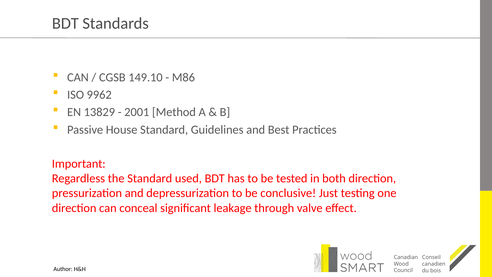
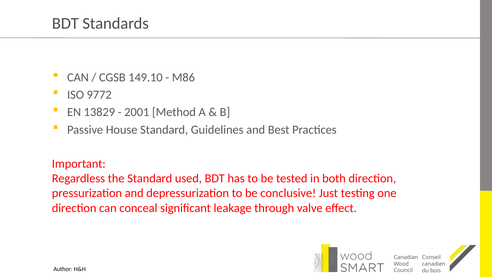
9962: 9962 -> 9772 (99, 95)
